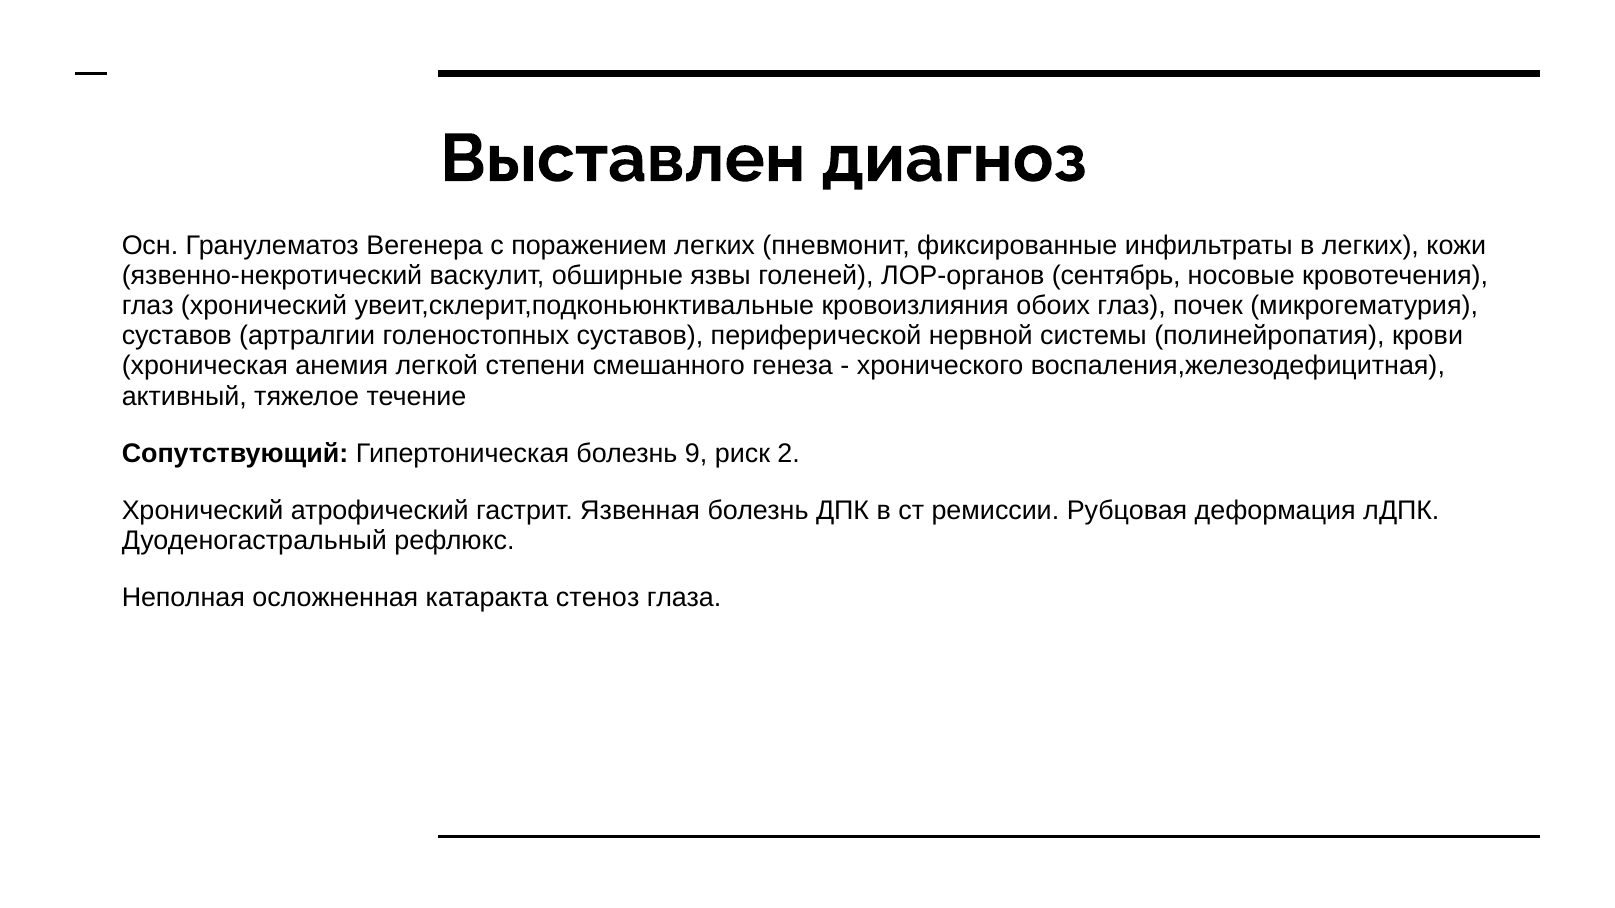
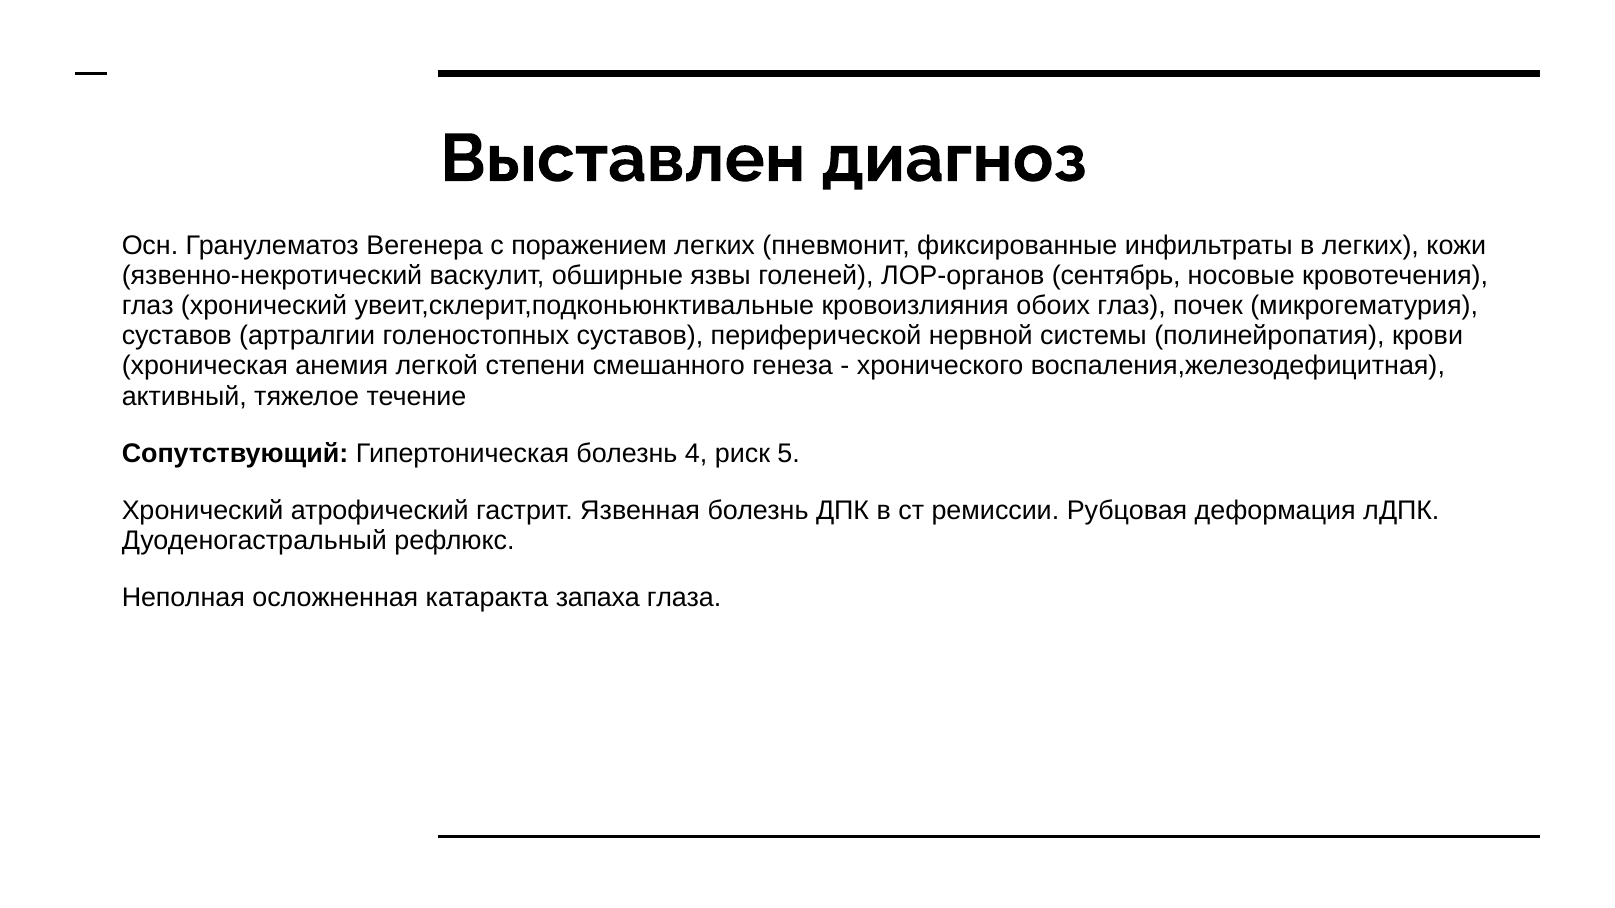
9: 9 -> 4 (696, 453)
2: 2 -> 5 (789, 453)
стеноз: стеноз -> запаха (598, 598)
